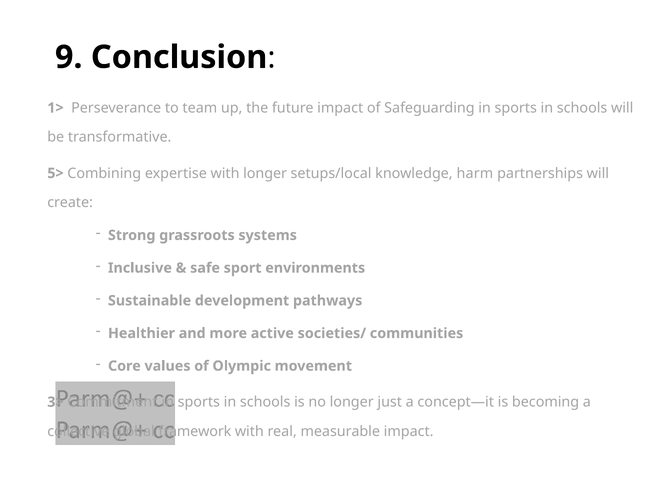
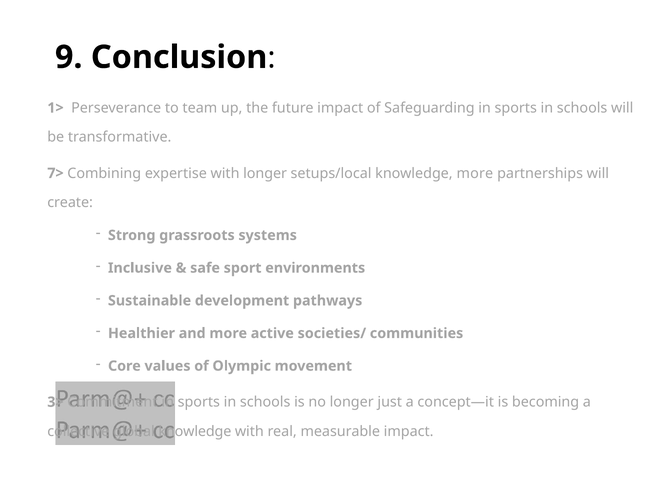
5>: 5> -> 7> (56, 173)
knowledge harm: harm -> more (475, 173)
global framework: framework -> knowledge (195, 431)
